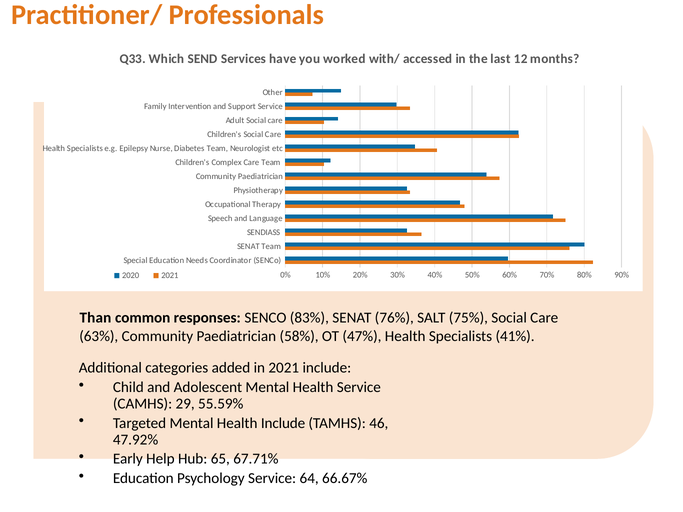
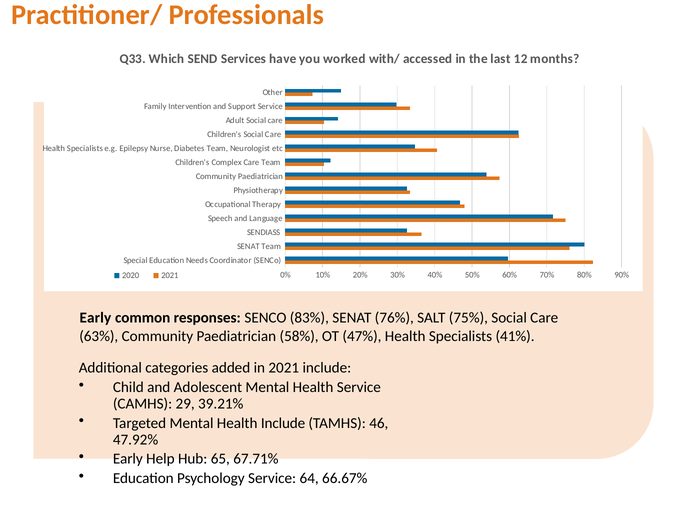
Than: Than -> Early (95, 318)
55.59%: 55.59% -> 39.21% (221, 404)
